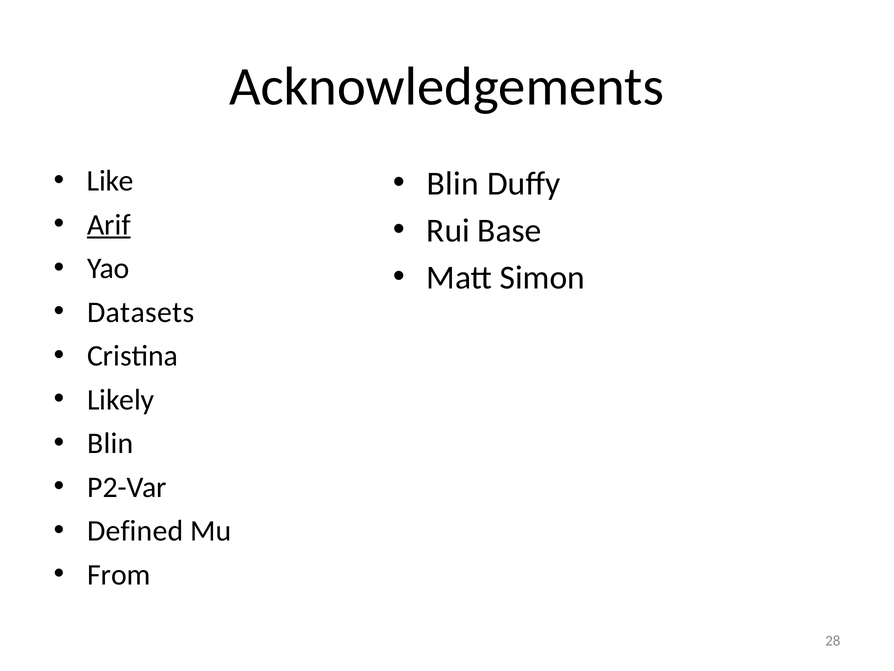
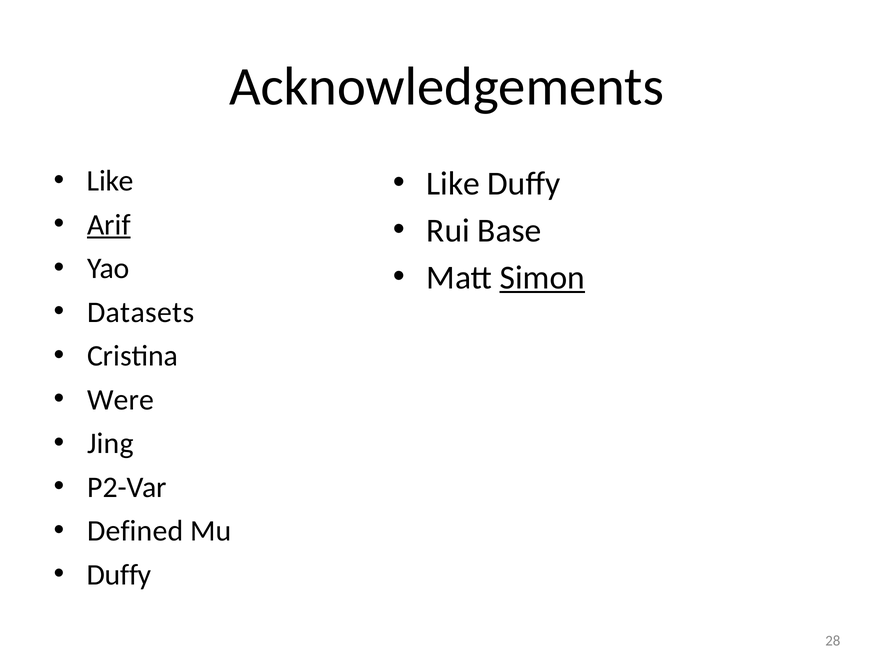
Blin: Blin -> Like (453, 183)
Simon underline: none -> present (542, 277)
Likely: Likely -> Were (121, 399)
Blin: Blin -> Jing (110, 443)
From: From -> Duffy (119, 574)
